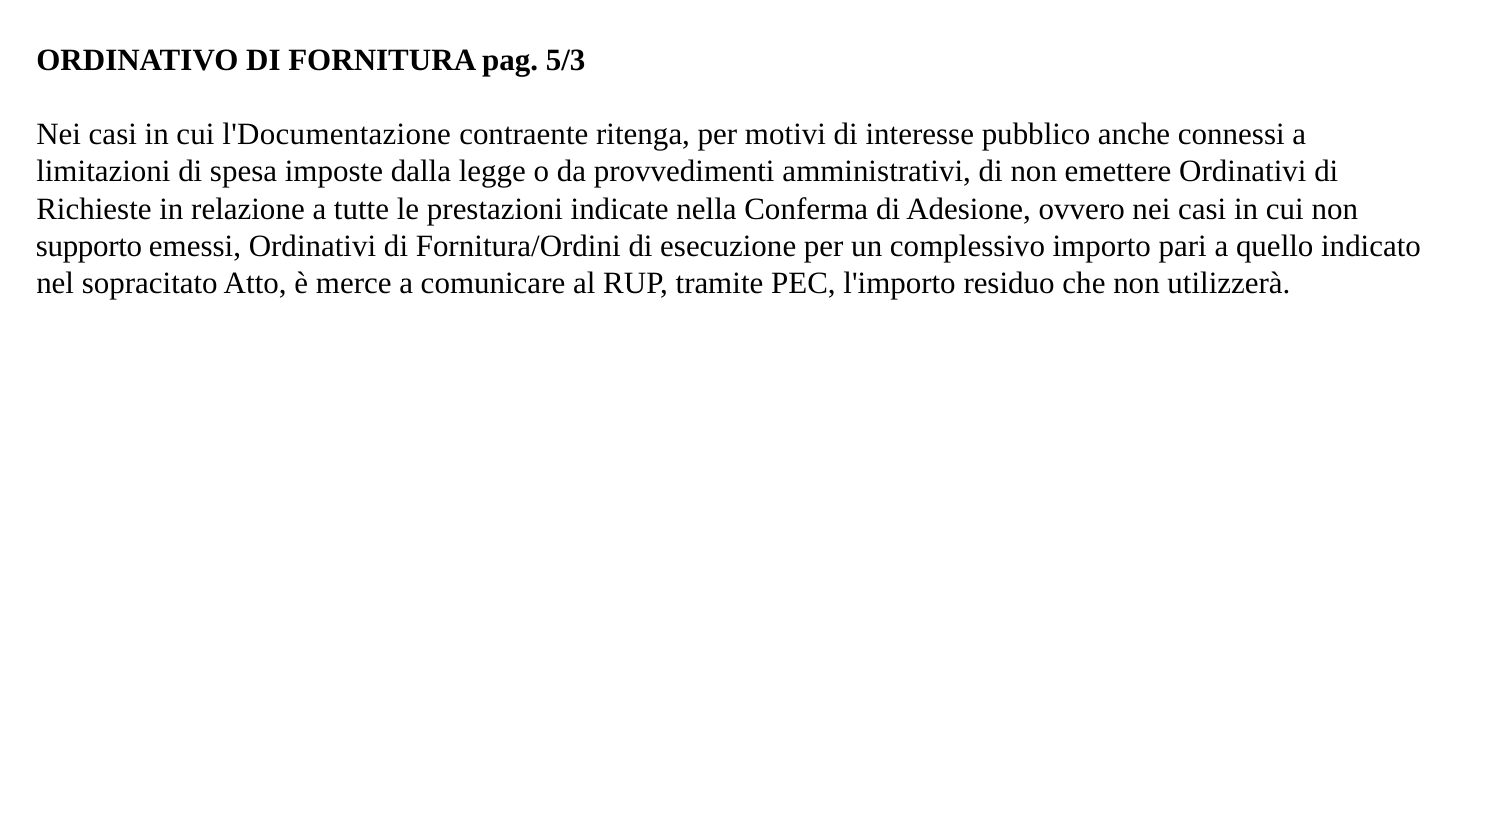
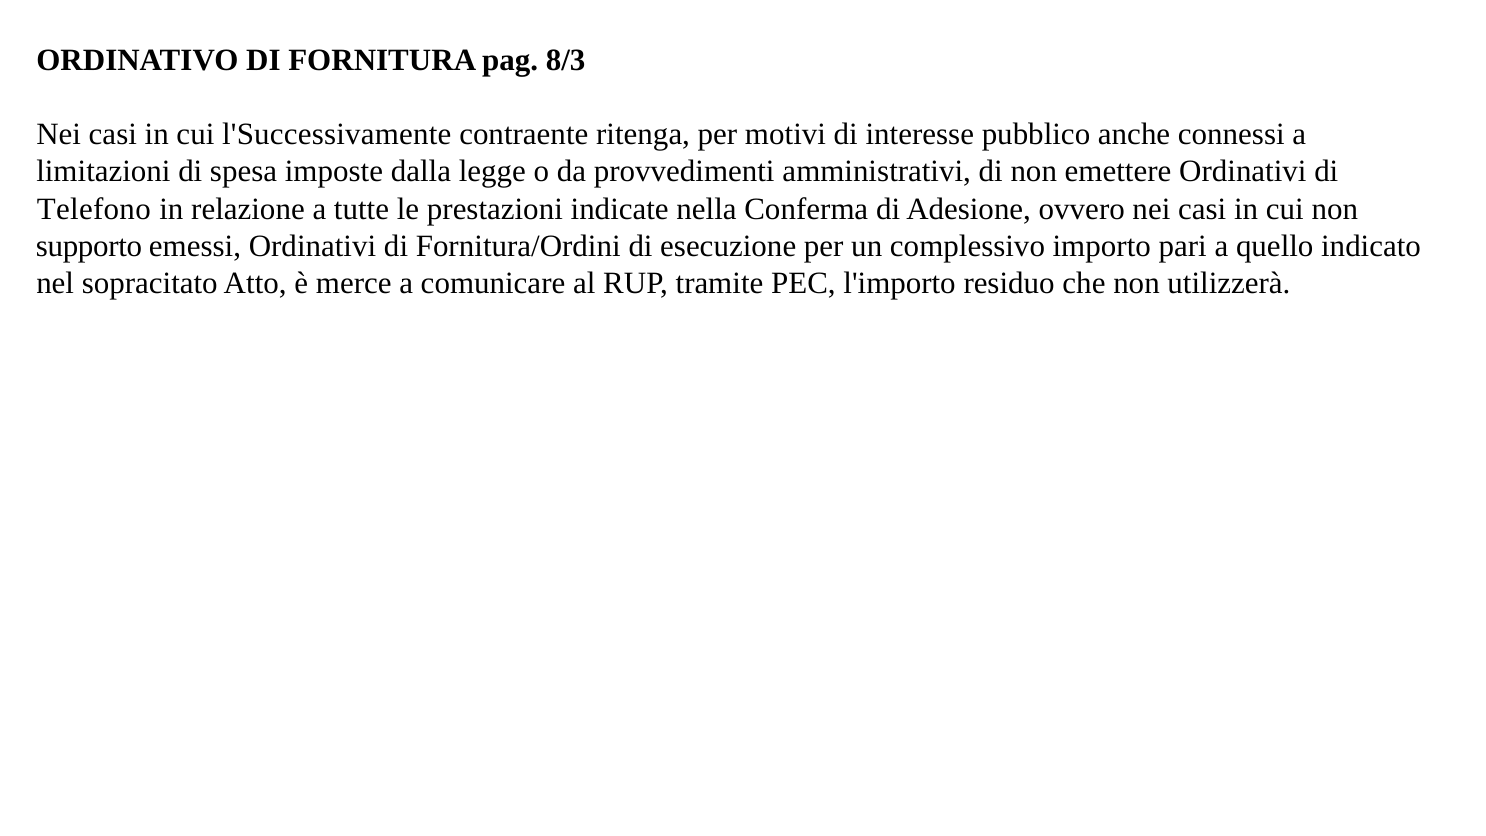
5/3: 5/3 -> 8/3 (566, 60)
l'Documentazione: l'Documentazione -> l'Successivamente (337, 134)
Richieste: Richieste -> Telefono (94, 209)
